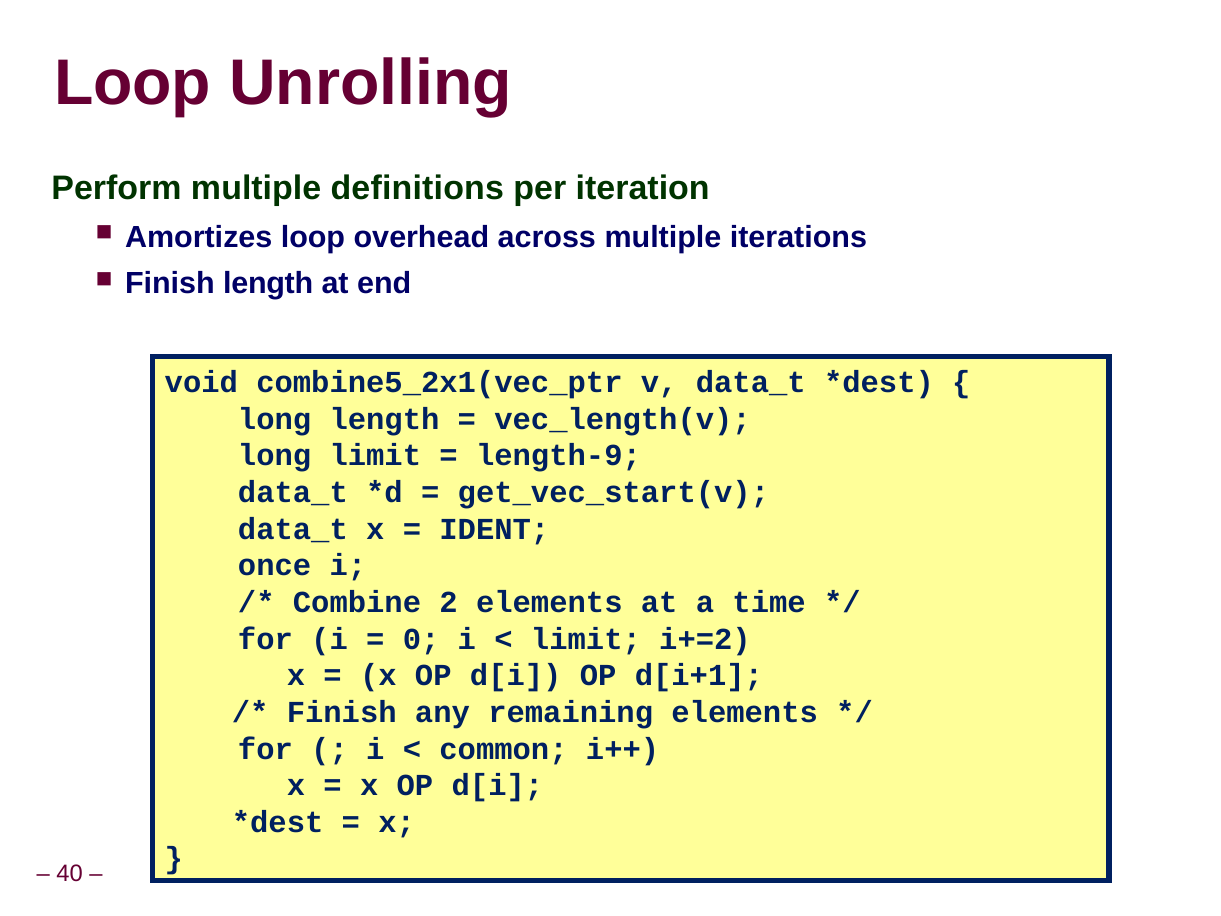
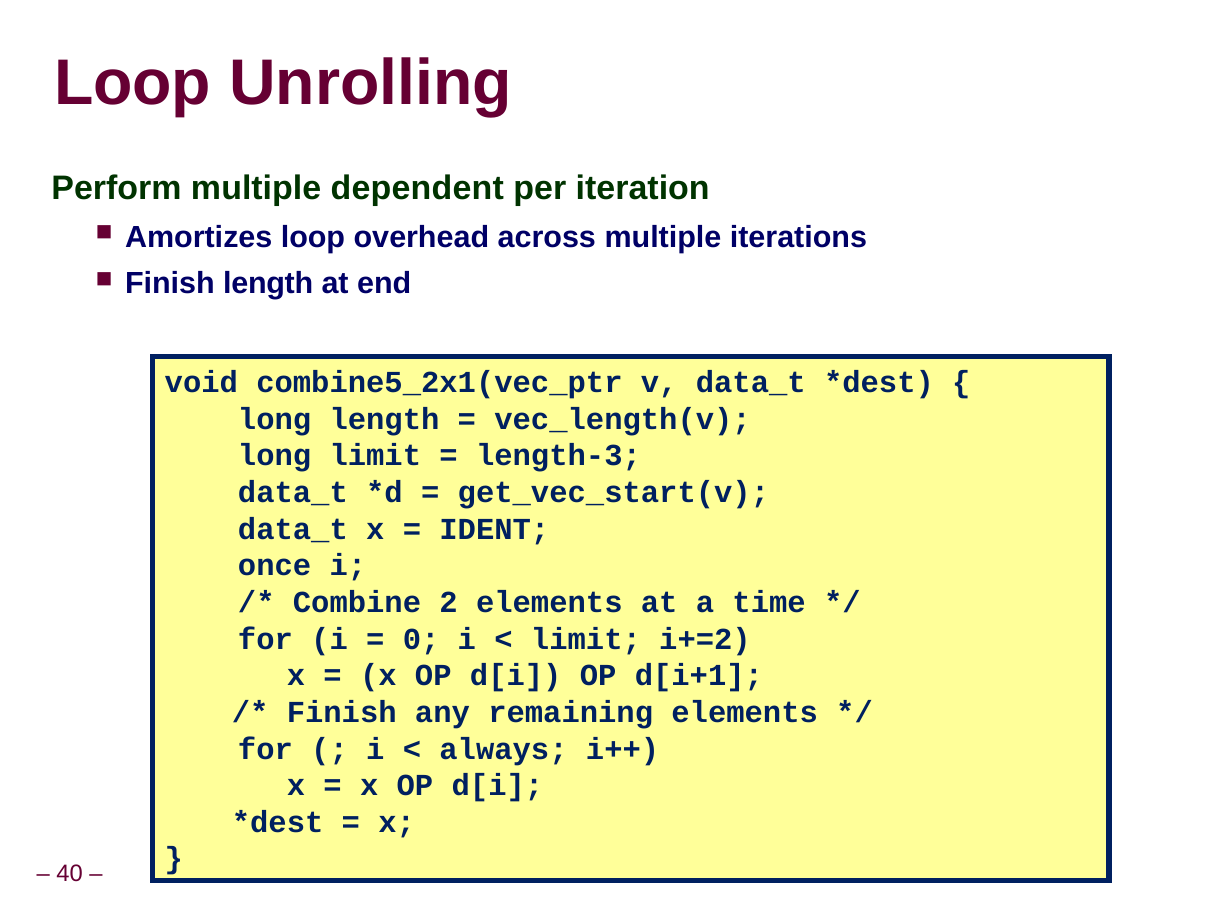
definitions: definitions -> dependent (417, 189)
length-9: length-9 -> length-3 (558, 456)
common: common -> always (504, 749)
